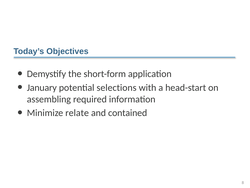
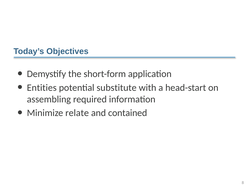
January: January -> Entities (42, 87)
selections: selections -> substitute (117, 87)
